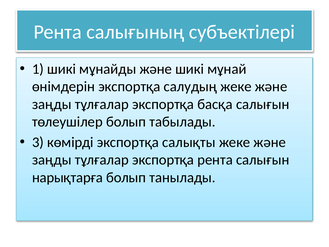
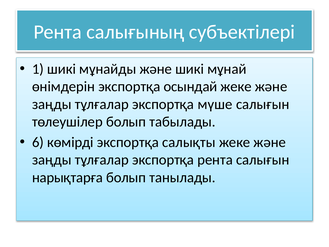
салудың: салудың -> осындай (190, 87)
басқа: басқа -> мүше (215, 104)
3: 3 -> 6 (38, 142)
